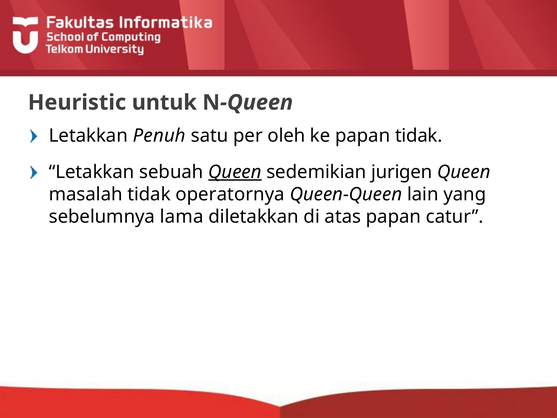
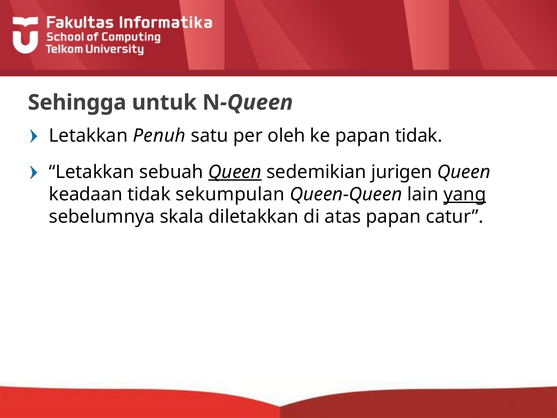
Heuristic: Heuristic -> Sehingga (77, 102)
masalah: masalah -> keadaan (86, 194)
operatornya: operatornya -> sekumpulan (230, 194)
yang underline: none -> present (465, 194)
lama: lama -> skala (182, 216)
